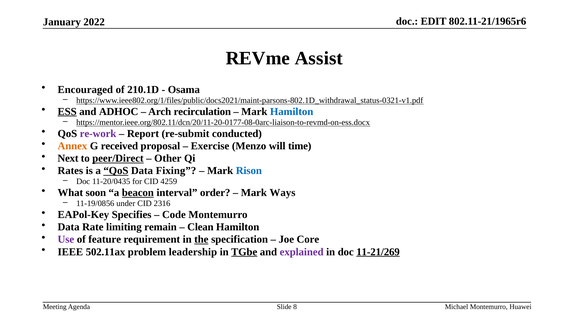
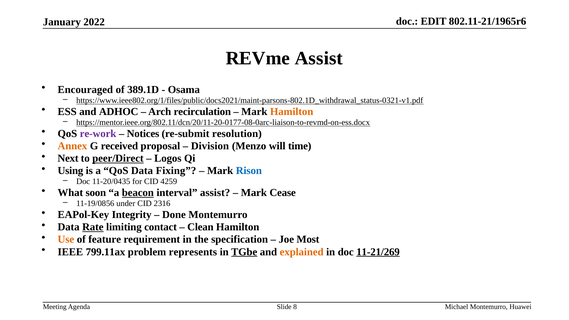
210.1D: 210.1D -> 389.1D (143, 90)
ESS underline: present -> none (67, 112)
Hamilton colour: blue -> orange (292, 112)
Report: Report -> Notices (143, 134)
conducted: conducted -> resolution (237, 134)
Exercise: Exercise -> Division (210, 146)
Other: Other -> Logos (168, 158)
Rates: Rates -> Using (70, 171)
QoS underline: present -> none (116, 171)
interval order: order -> assist (215, 193)
Ways: Ways -> Cease (283, 193)
Specifies: Specifies -> Integrity (132, 215)
Code: Code -> Done (174, 215)
Rate underline: none -> present (93, 227)
remain: remain -> contact (161, 227)
Use colour: purple -> orange (66, 240)
the underline: present -> none (201, 240)
Core: Core -> Most (308, 240)
502.11ax: 502.11ax -> 799.11ax (106, 252)
leadership: leadership -> represents (193, 252)
explained colour: purple -> orange (302, 252)
